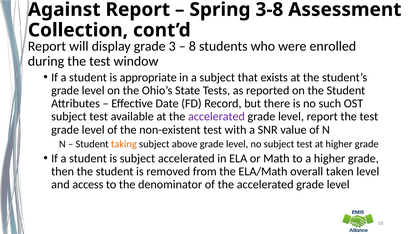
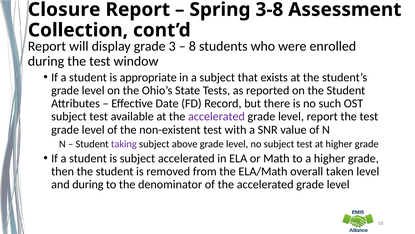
Against: Against -> Closure (64, 10)
taking colour: orange -> purple (124, 144)
and access: access -> during (88, 184)
